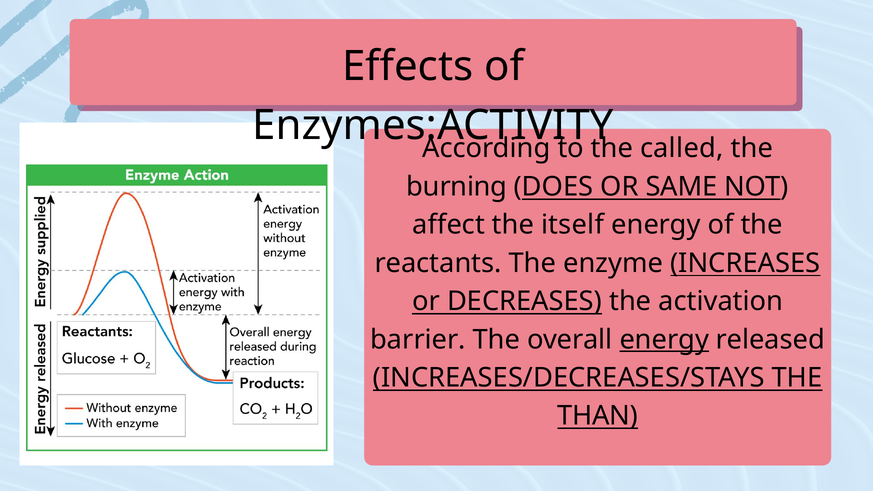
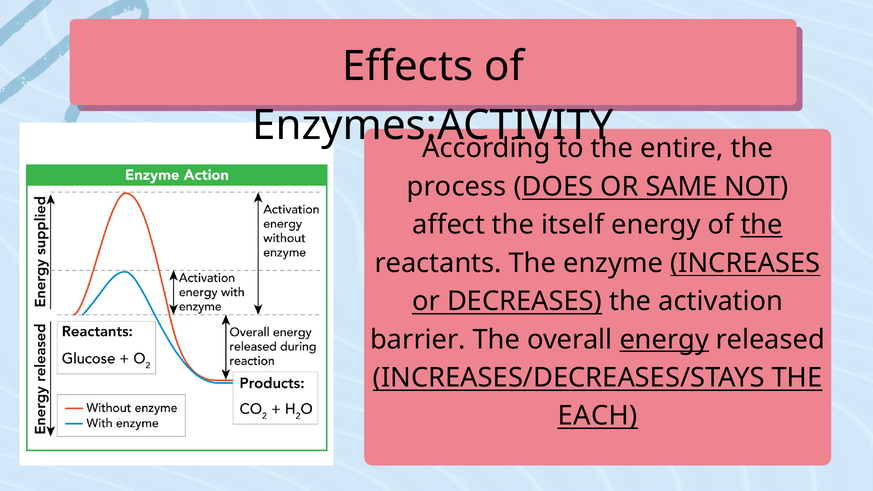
called: called -> entire (682, 148)
burning: burning -> process (457, 187)
the underline: none -> present (762, 225)
THAN: THAN -> EACH (598, 416)
